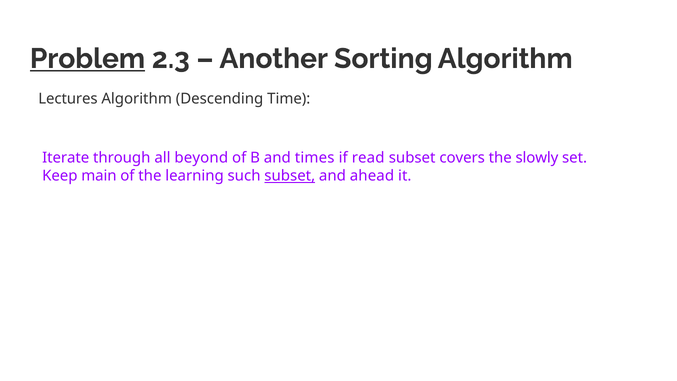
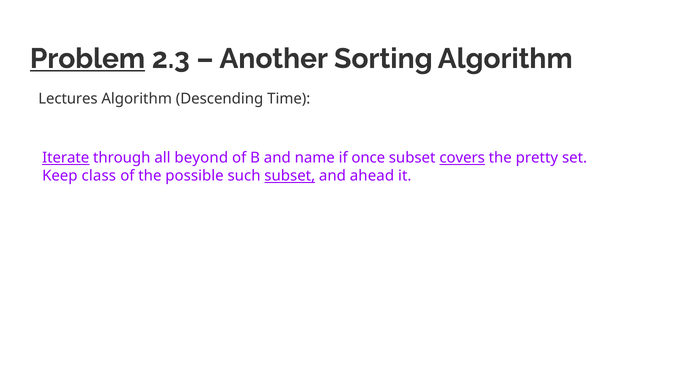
Iterate underline: none -> present (66, 158)
times: times -> name (315, 158)
read: read -> once (368, 158)
covers underline: none -> present (462, 158)
slowly: slowly -> pretty (537, 158)
main: main -> class (99, 176)
learning: learning -> possible (195, 176)
